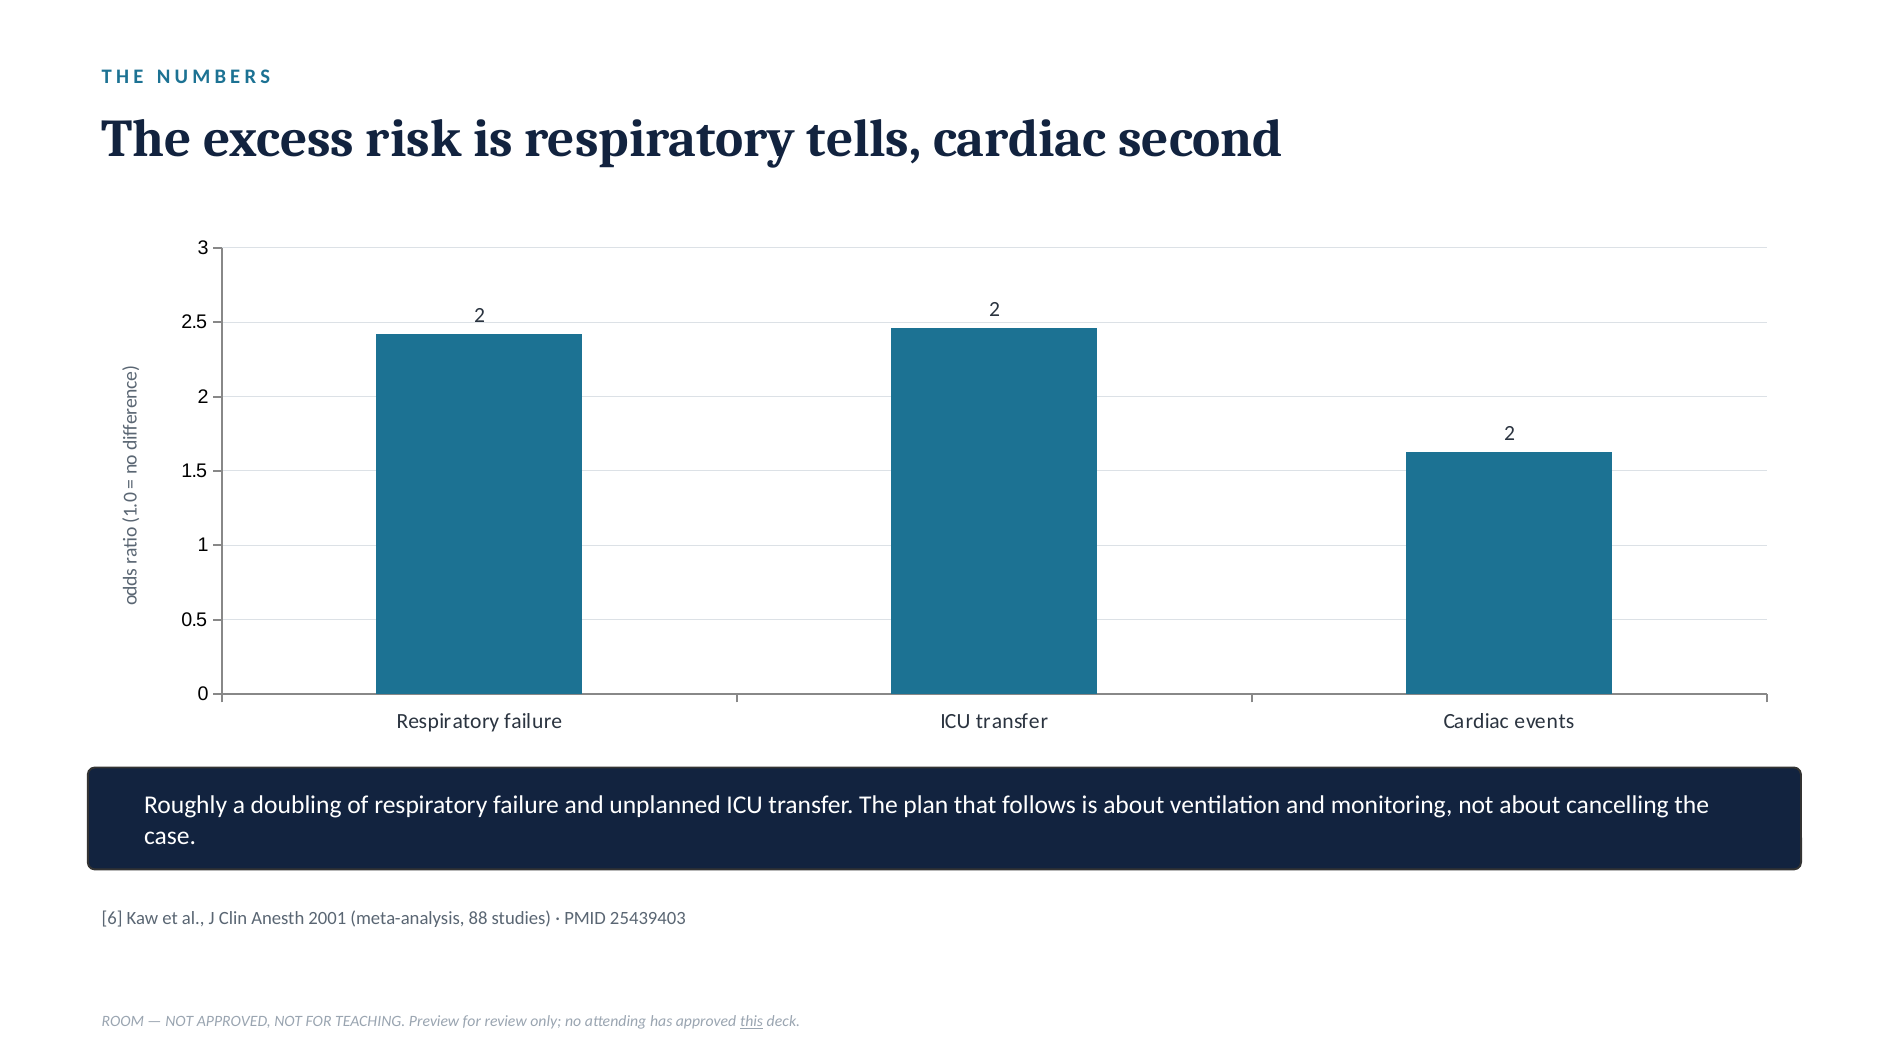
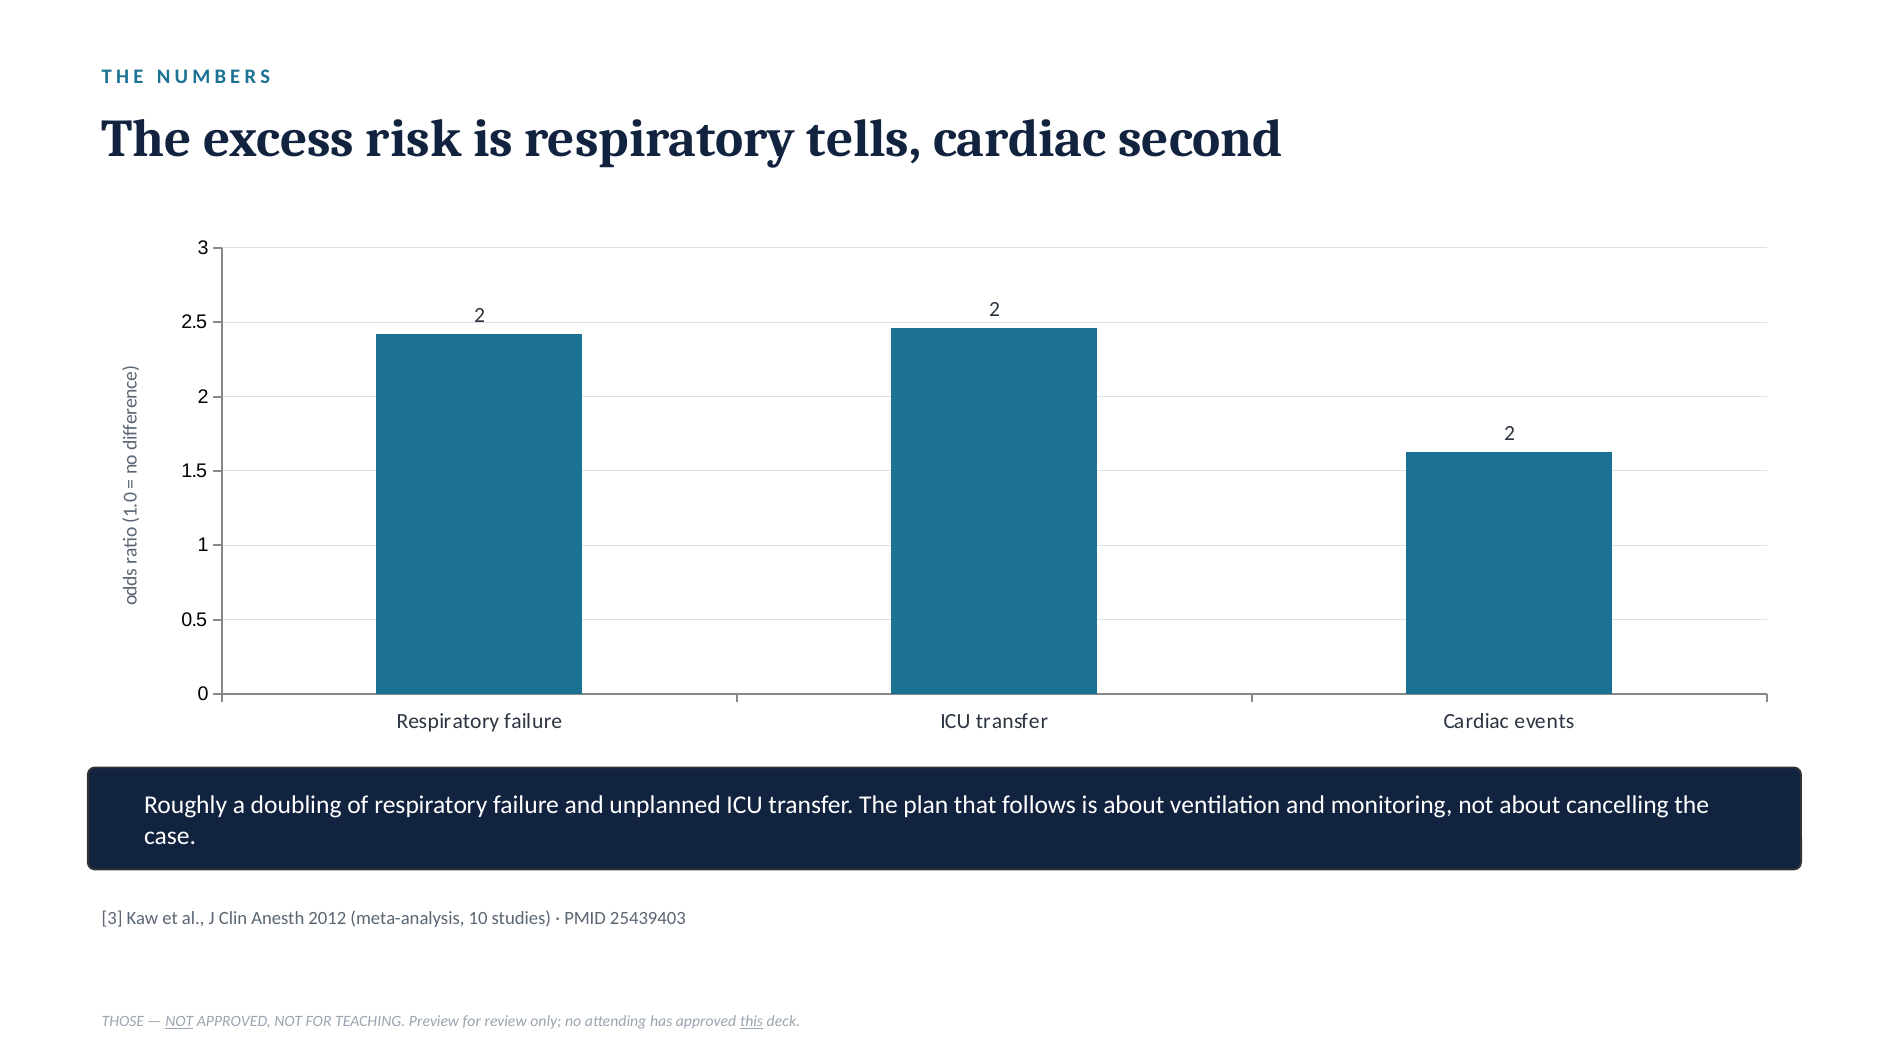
6: 6 -> 3 (112, 919)
2001: 2001 -> 2012 (327, 919)
88: 88 -> 10 (478, 919)
ROOM: ROOM -> THOSE (123, 1022)
NOT underline: none -> present (179, 1022)
